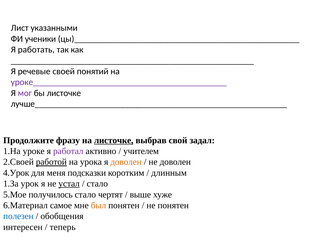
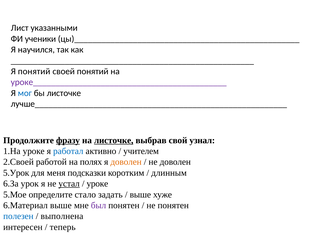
работать: работать -> научился (36, 50)
Я речевые: речевые -> понятий (34, 71)
мог colour: purple -> blue (25, 93)
фразу underline: none -> present (68, 140)
задал: задал -> узнал (202, 140)
работал colour: purple -> blue (68, 151)
работой underline: present -> none (51, 162)
урока: урока -> полях (91, 162)
4.Урок: 4.Урок -> 5.Урок (16, 173)
1.За: 1.За -> 6.За (11, 184)
стало: стало -> уроке (97, 184)
получилось: получилось -> определите (51, 194)
чертят: чертят -> задать (110, 194)
6.Материал самое: самое -> выше (61, 205)
был colour: orange -> purple (99, 205)
обобщения: обобщения -> выполнена (62, 216)
